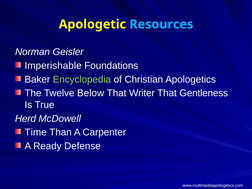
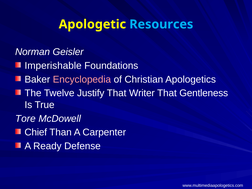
Encyclopedia colour: light green -> pink (82, 79)
Below: Below -> Justify (91, 93)
Herd: Herd -> Tore (25, 119)
Time: Time -> Chief (36, 132)
